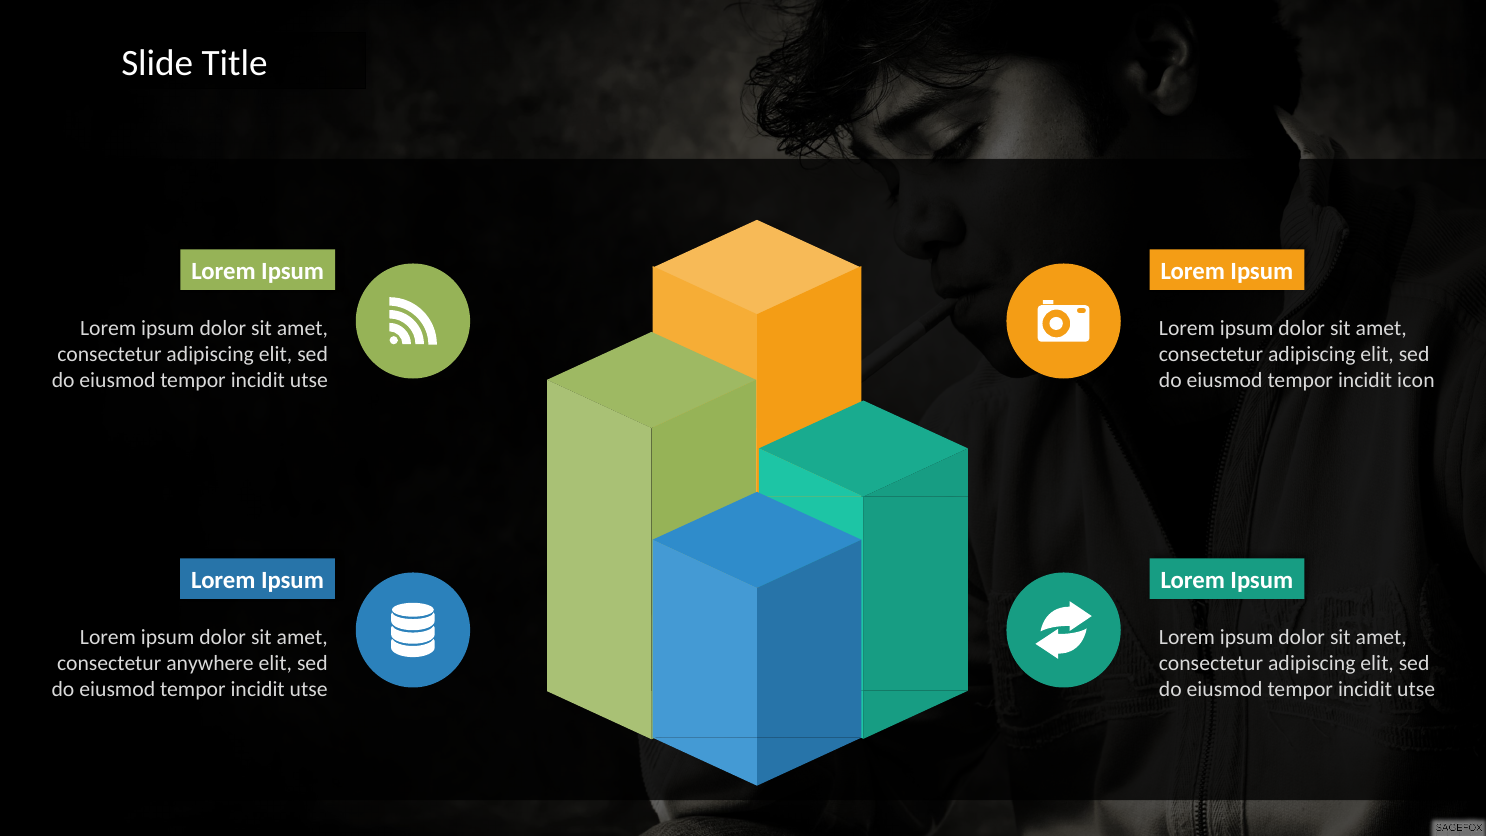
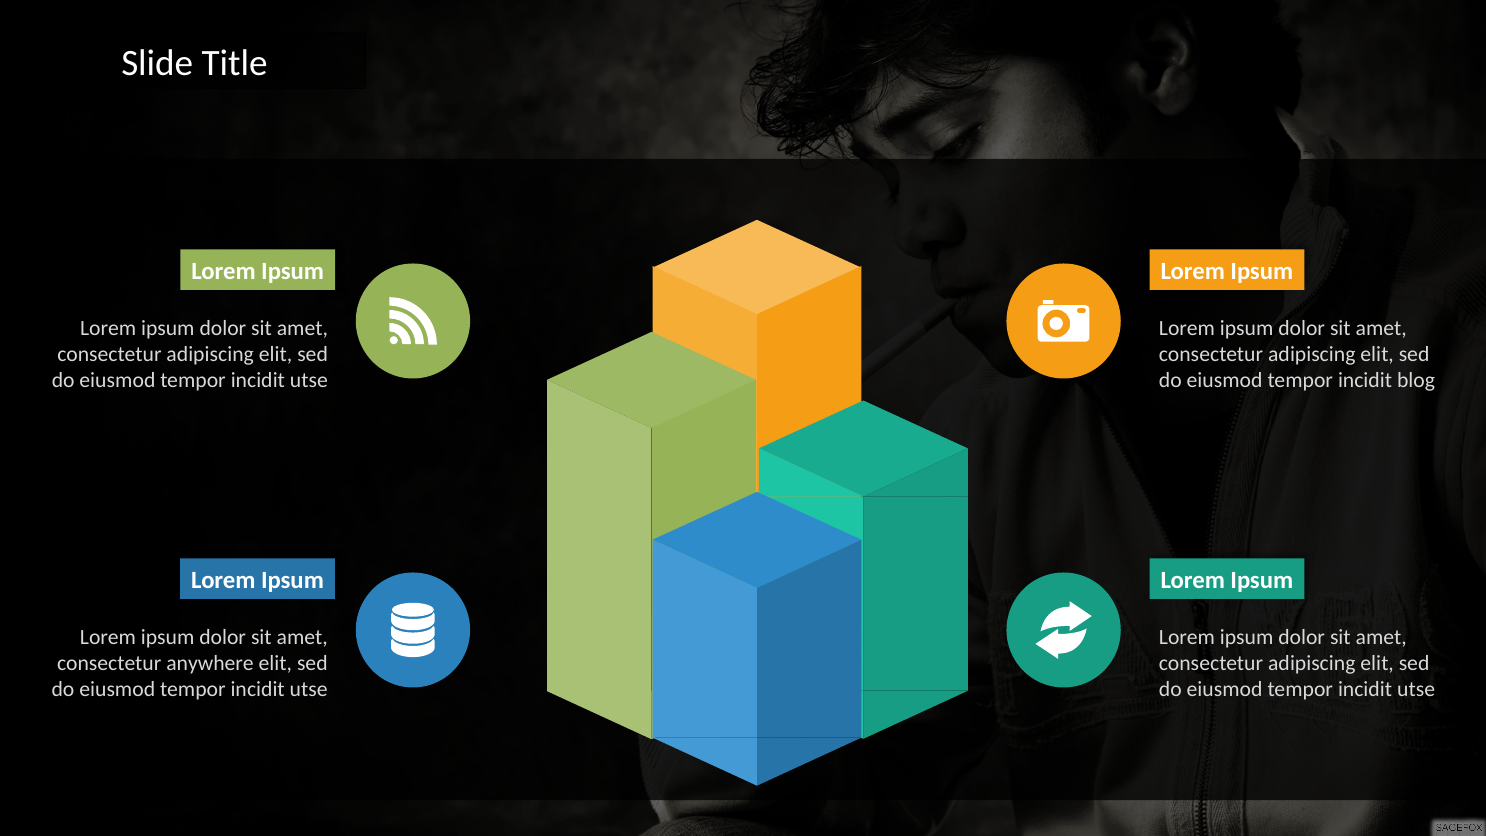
icon: icon -> blog (1416, 380)
